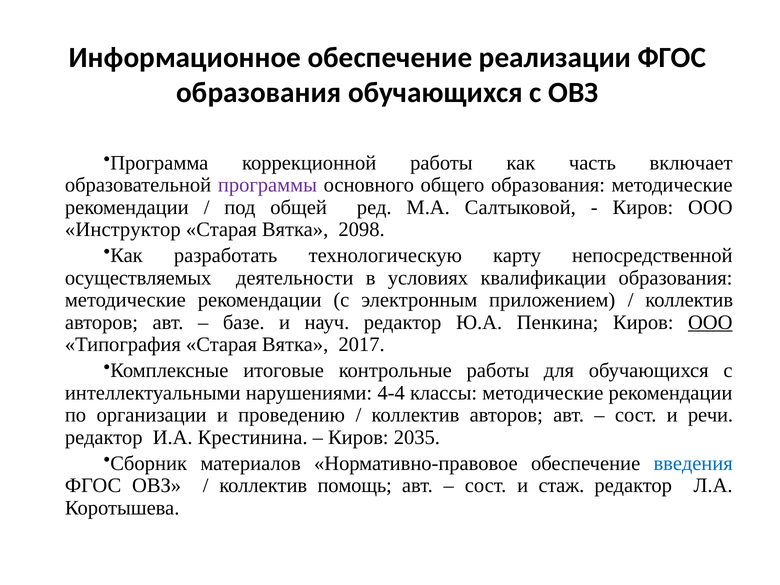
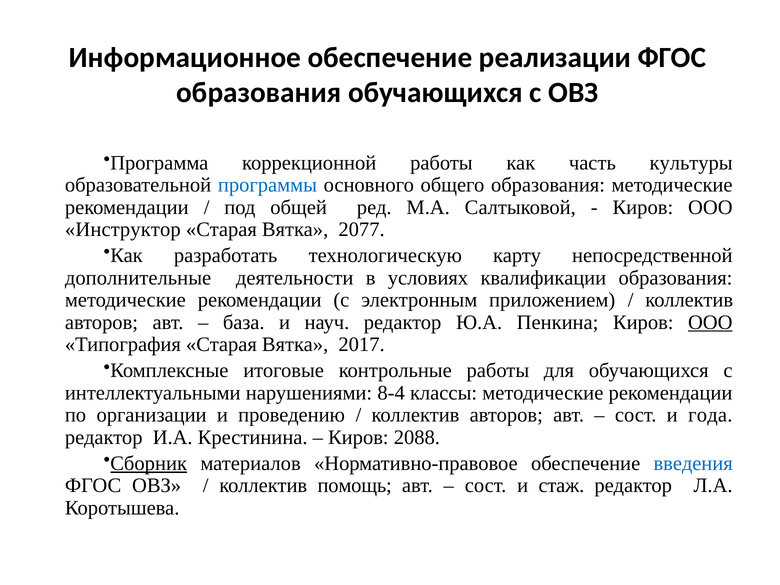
включает: включает -> культуры (691, 163)
программы colour: purple -> blue (267, 185)
2098: 2098 -> 2077 (362, 229)
осуществляемых: осуществляемых -> дополнительные (138, 278)
базе: базе -> база (244, 322)
4-4: 4-4 -> 8-4 (391, 393)
речи: речи -> года (710, 415)
2035: 2035 -> 2088 (417, 437)
Сборник underline: none -> present (149, 463)
